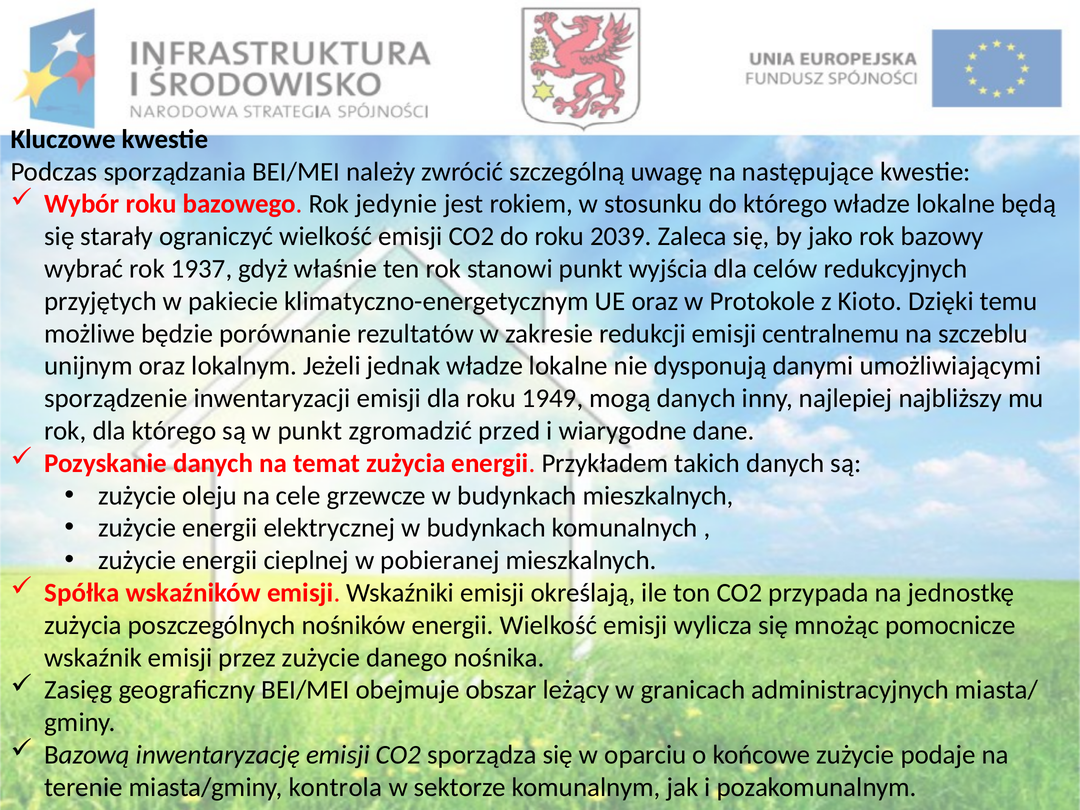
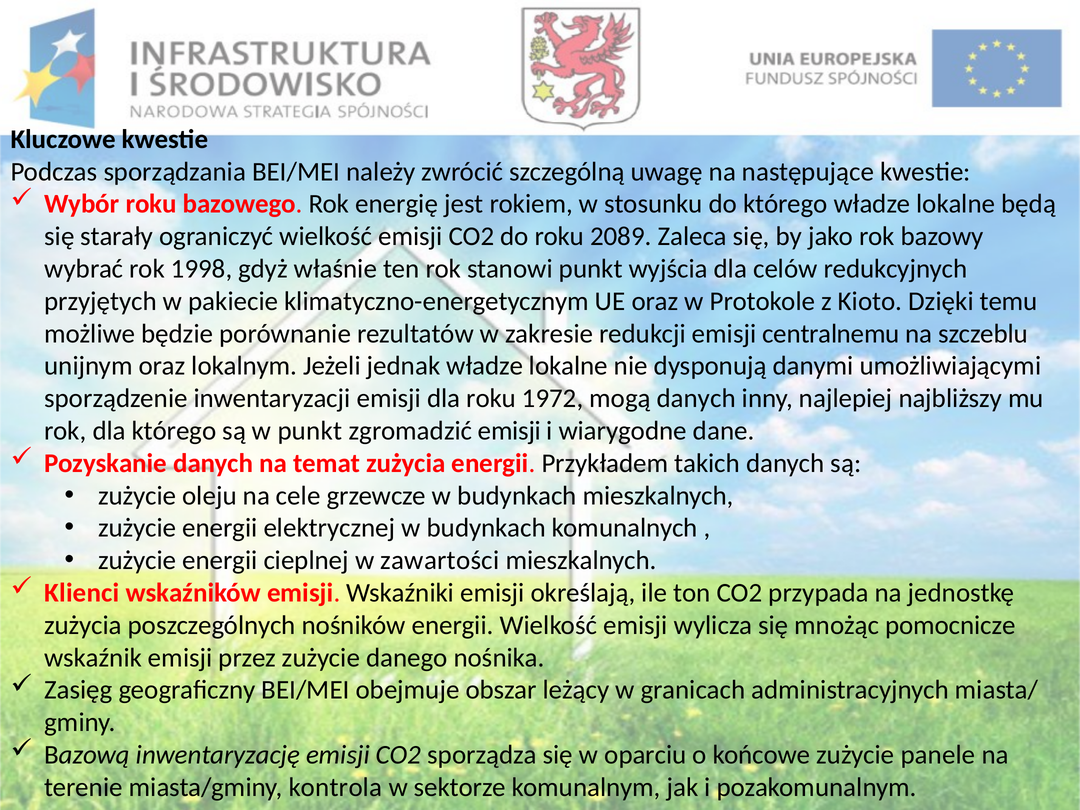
jedynie: jedynie -> energię (397, 204)
2039: 2039 -> 2089 (621, 236)
1937: 1937 -> 1998 (202, 269)
1949: 1949 -> 1972 (553, 398)
zgromadzić przed: przed -> emisji (509, 431)
pobieranej: pobieranej -> zawartości (440, 560)
Spółka: Spółka -> Klienci (82, 593)
podaje: podaje -> panele (938, 755)
